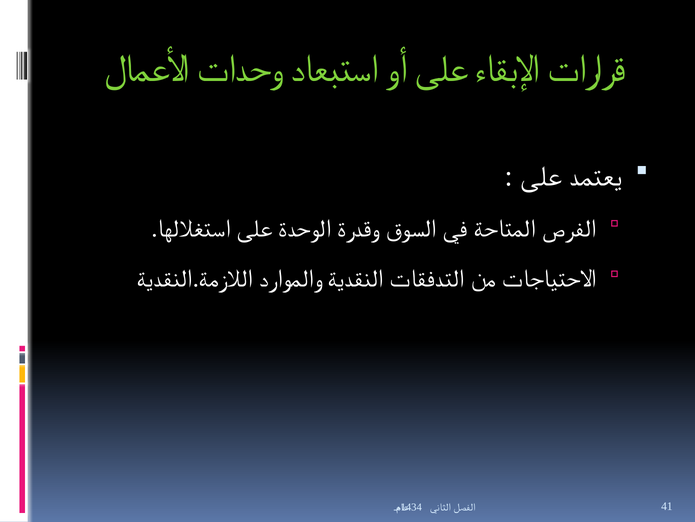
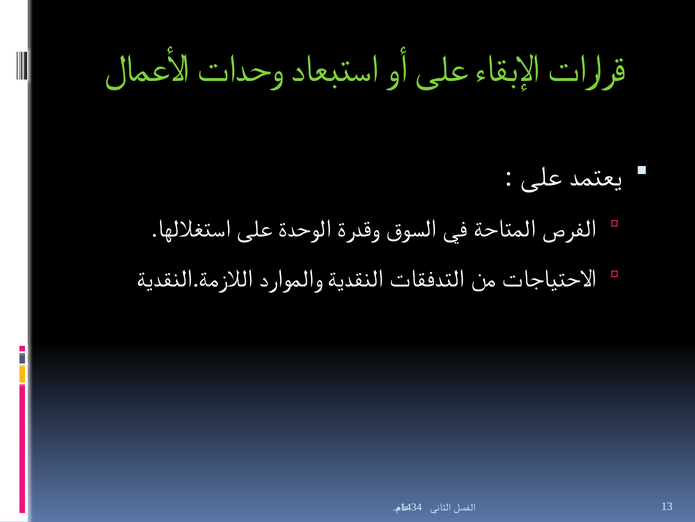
41: 41 -> 13 (667, 506)
